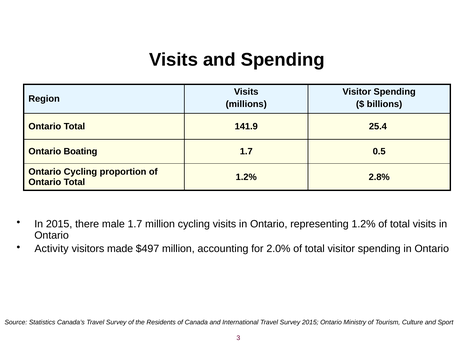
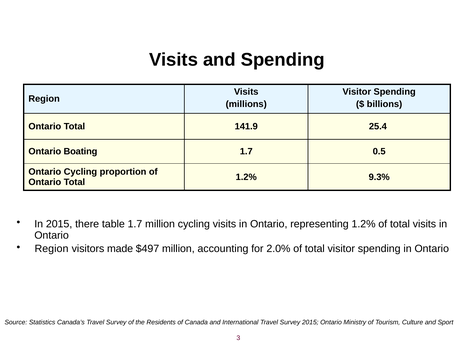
2.8%: 2.8% -> 9.3% (379, 177)
male: male -> table (113, 224)
Activity: Activity -> Region (52, 249)
